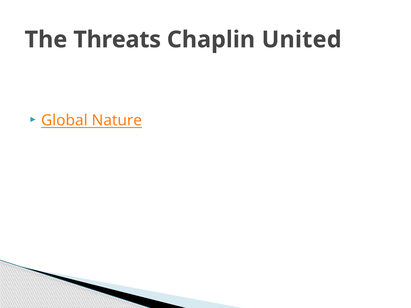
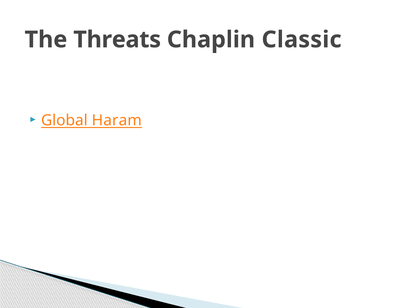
United: United -> Classic (302, 40)
Nature: Nature -> Haram (117, 121)
